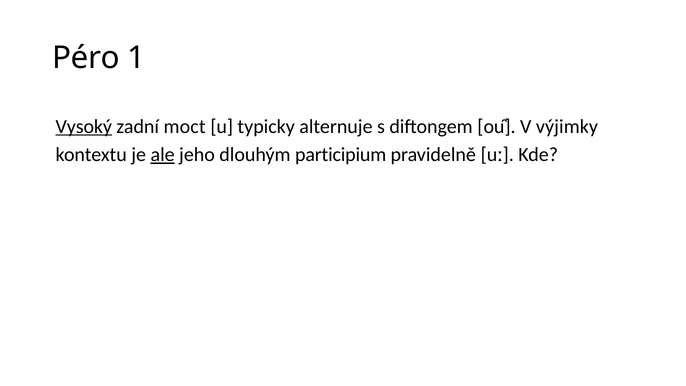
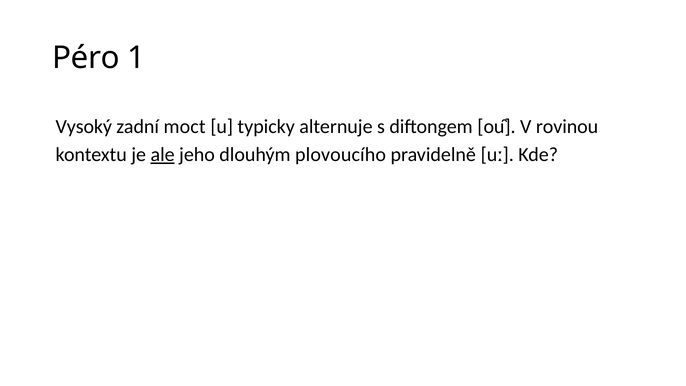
Vysoký underline: present -> none (84, 126)
výjimky: výjimky -> rovinou (567, 126)
participium: participium -> plovoucího (341, 155)
